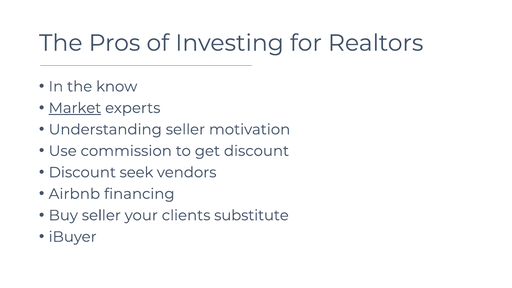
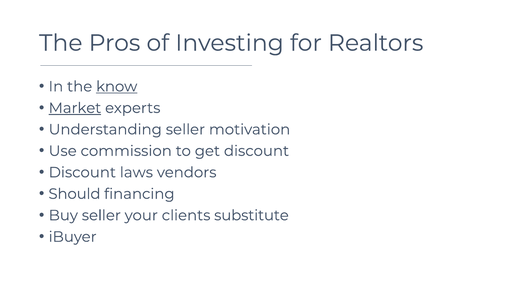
know underline: none -> present (117, 87)
seek: seek -> laws (136, 172)
Airbnb: Airbnb -> Should (74, 194)
